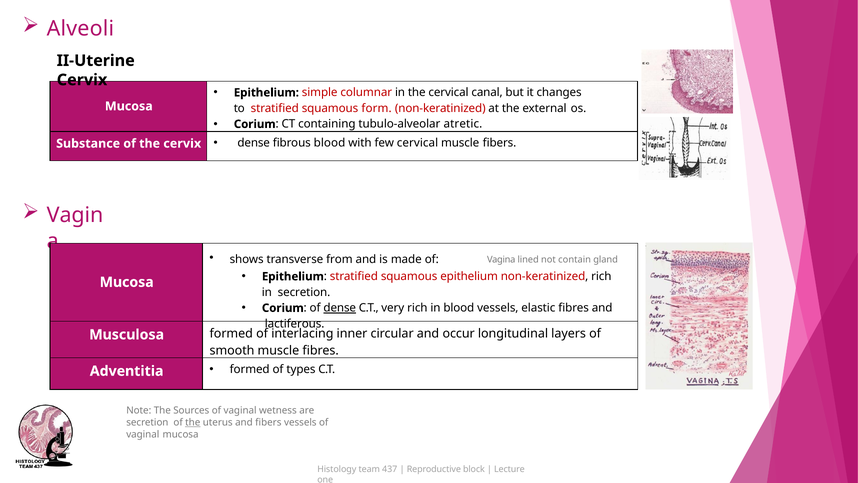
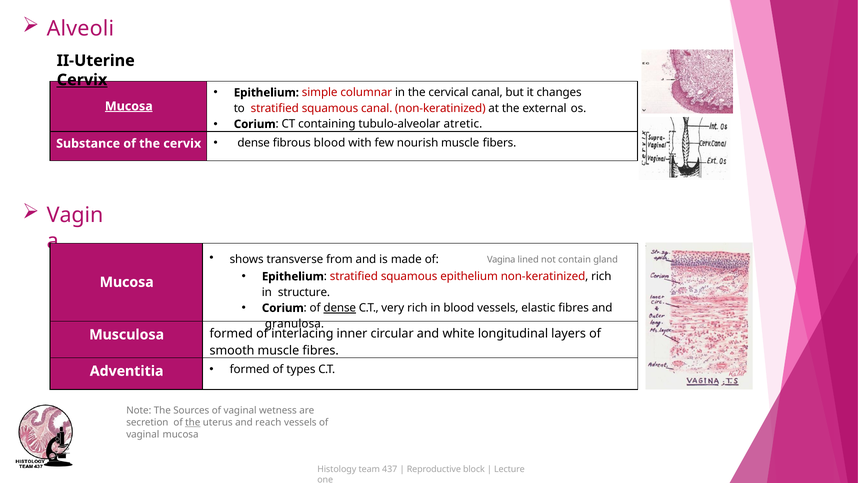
Cervix underline: none -> present (82, 80)
Mucosa underline: none -> present (129, 106)
squamous form: form -> canal (377, 108)
few cervical: cervical -> nourish (418, 143)
in secretion: secretion -> structure (304, 292)
lactiferous: lactiferous -> granulosa (295, 324)
occur: occur -> white (459, 333)
and fibers: fibers -> reach (268, 422)
